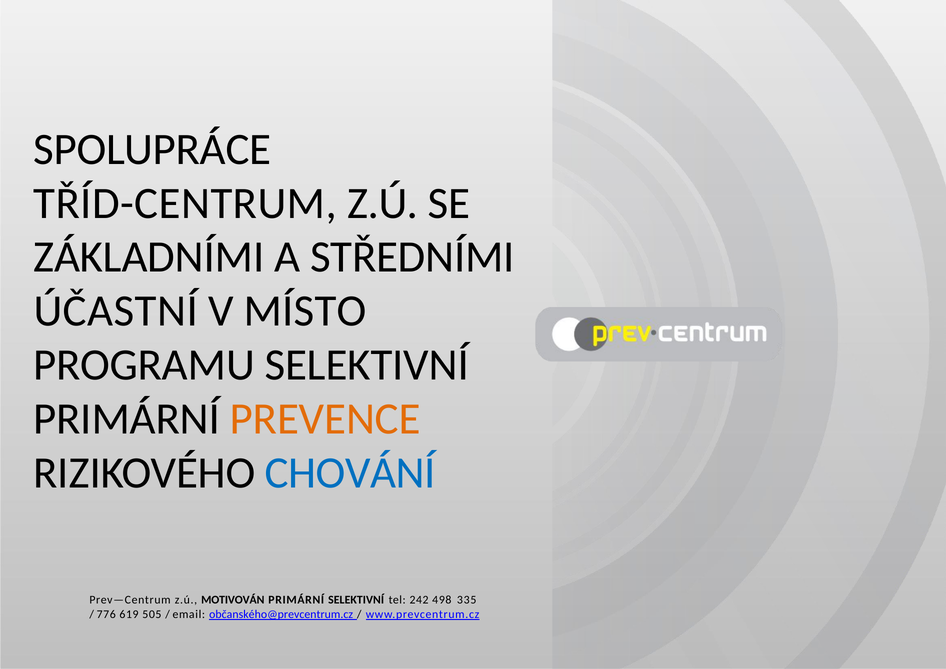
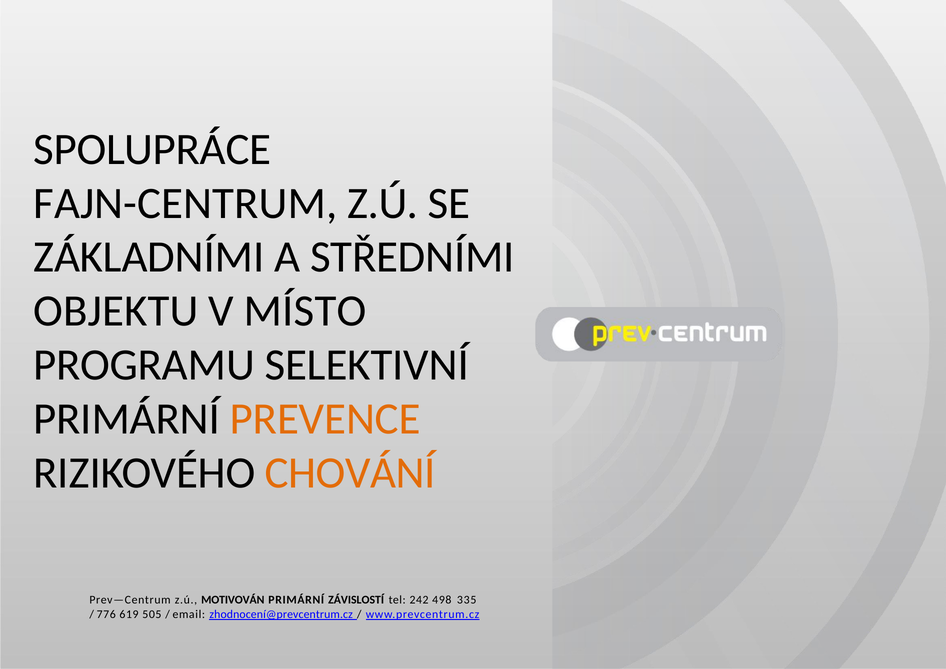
TŘÍD-CENTRUM: TŘÍD-CENTRUM -> FAJN-CENTRUM (185, 203)
ÚČASTNÍ: ÚČASTNÍ -> OBJEKTU (116, 311)
CHOVÁNÍ colour: blue -> orange (350, 473)
PRIMÁRNÍ SELEKTIVNÍ: SELEKTIVNÍ -> ZÁVISLOSTÍ (356, 600)
občanského@prevcentrum.cz: občanského@prevcentrum.cz -> zhodnocení@prevcentrum.cz (281, 614)
